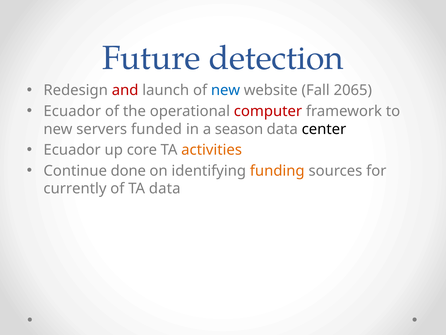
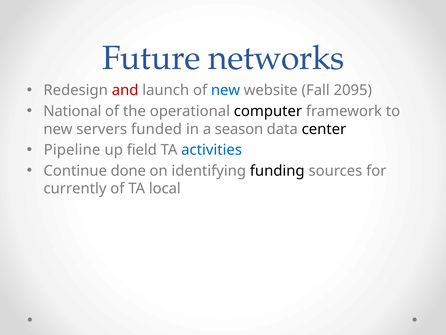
detection: detection -> networks (276, 58)
2065: 2065 -> 2095 (353, 90)
Ecuador: Ecuador -> National (72, 111)
computer colour: red -> black (268, 111)
Ecuador: Ecuador -> Pipeline (72, 150)
core: core -> field (142, 150)
activities colour: orange -> blue (212, 150)
funding colour: orange -> black (277, 171)
TA data: data -> local (165, 188)
